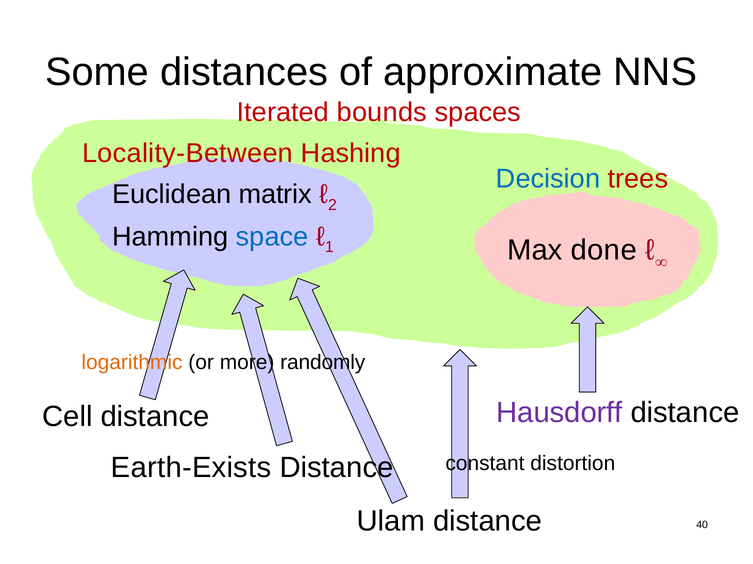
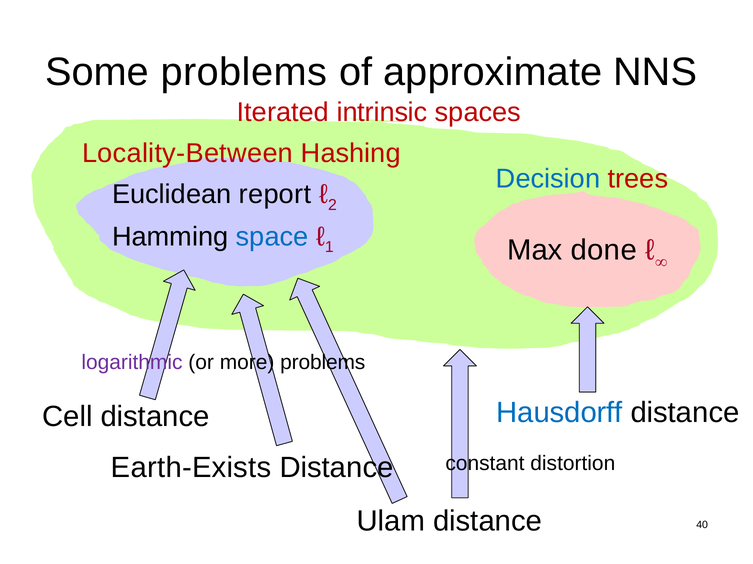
Some distances: distances -> problems (244, 72)
bounds: bounds -> intrinsic (382, 112)
matrix: matrix -> report (275, 195)
logarithmic colour: orange -> purple (132, 363)
more randomly: randomly -> problems (323, 363)
Hausdorff colour: purple -> blue (559, 413)
